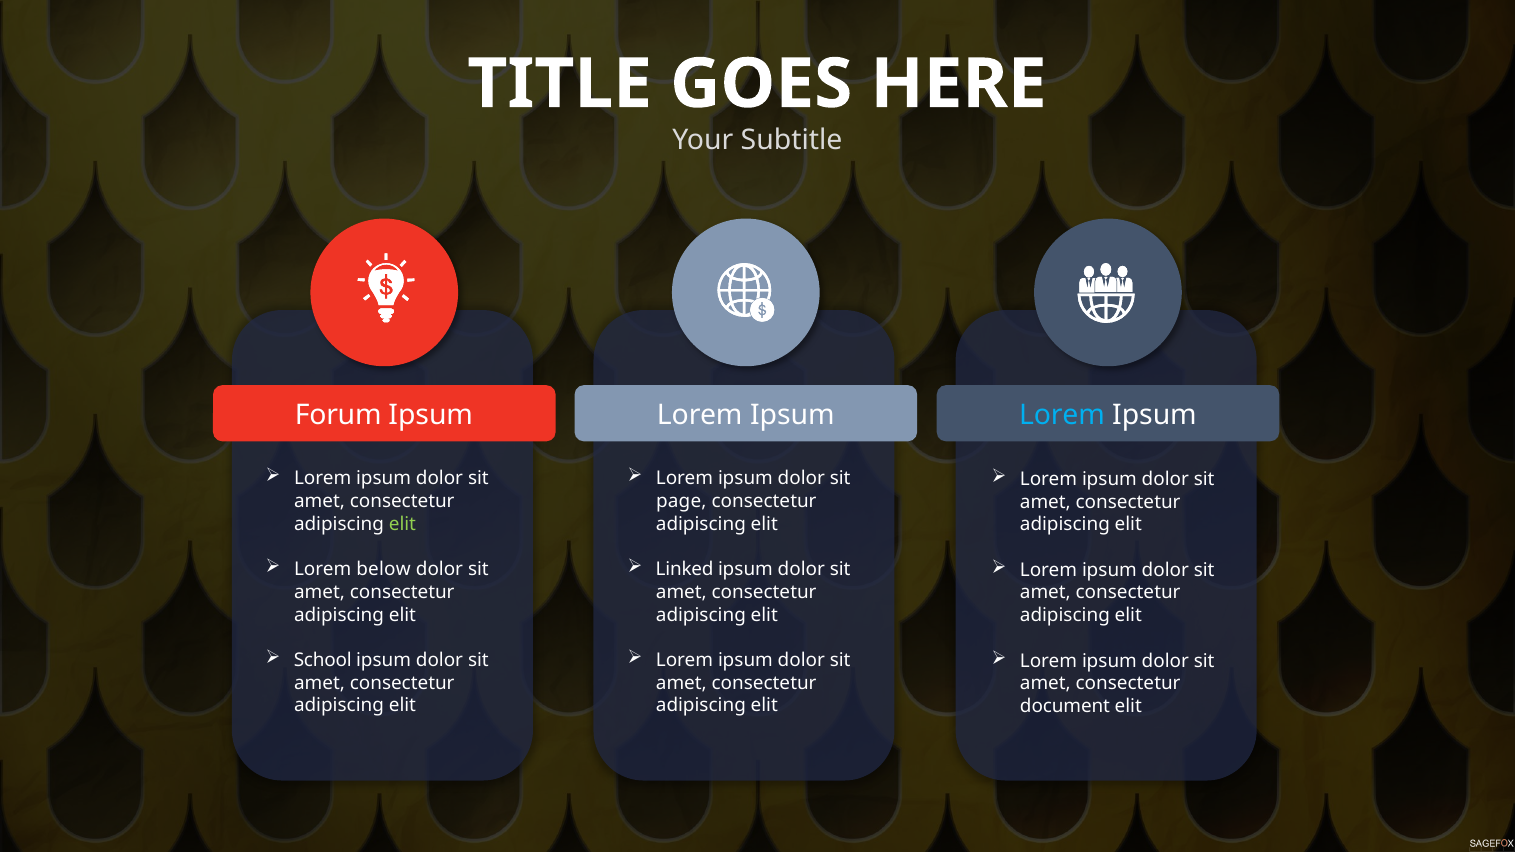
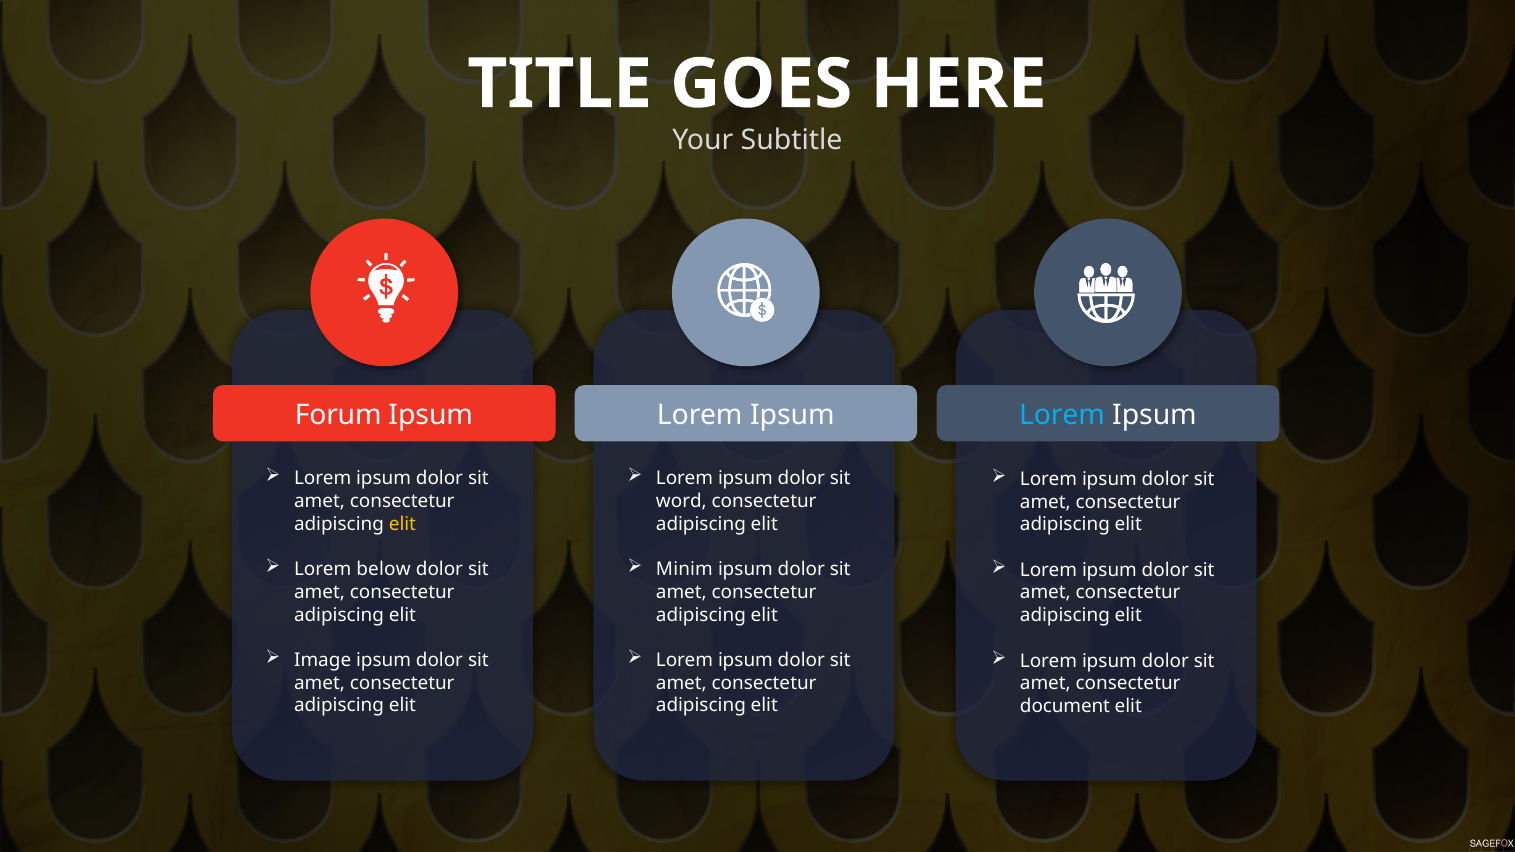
page: page -> word (681, 501)
elit colour: light green -> yellow (402, 524)
Linked: Linked -> Minim (684, 569)
School: School -> Image (323, 660)
